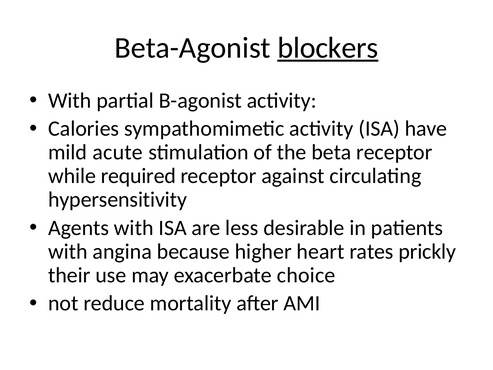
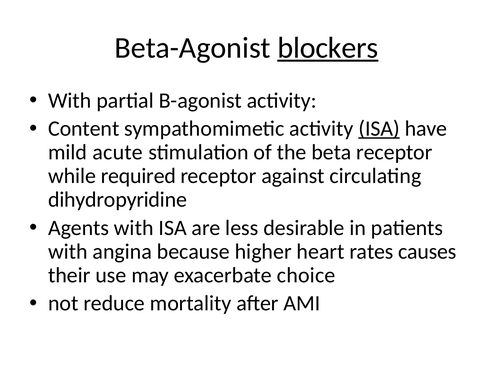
Calories: Calories -> Content (84, 129)
ISA underline: none -> present (379, 129)
hypersensitivity: hypersensitivity -> dihydropyridine (118, 200)
prickly: prickly -> causes (427, 251)
